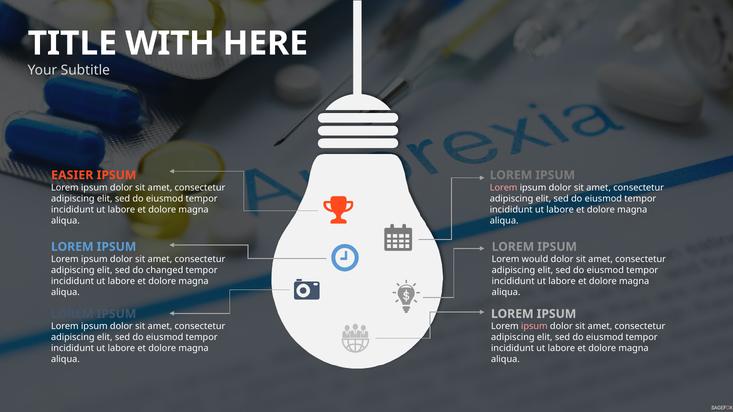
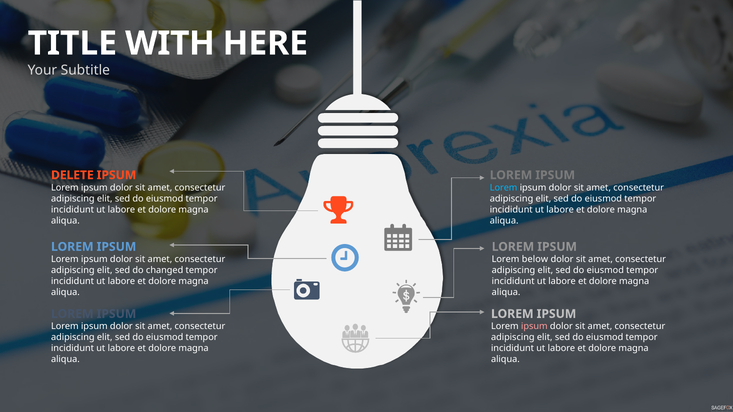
EASIER: EASIER -> DELETE (72, 175)
Lorem colour: pink -> light blue (504, 188)
would: would -> below (535, 260)
